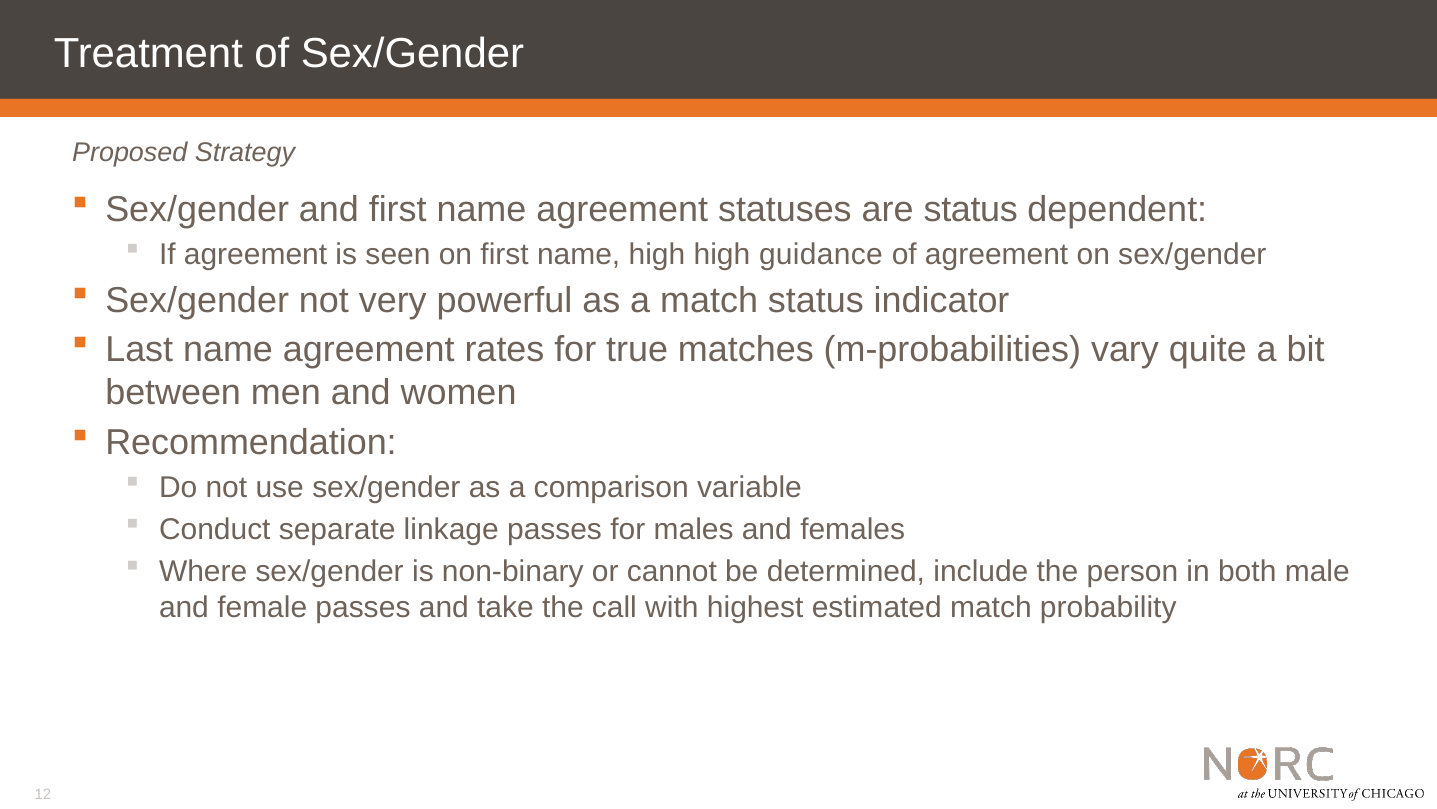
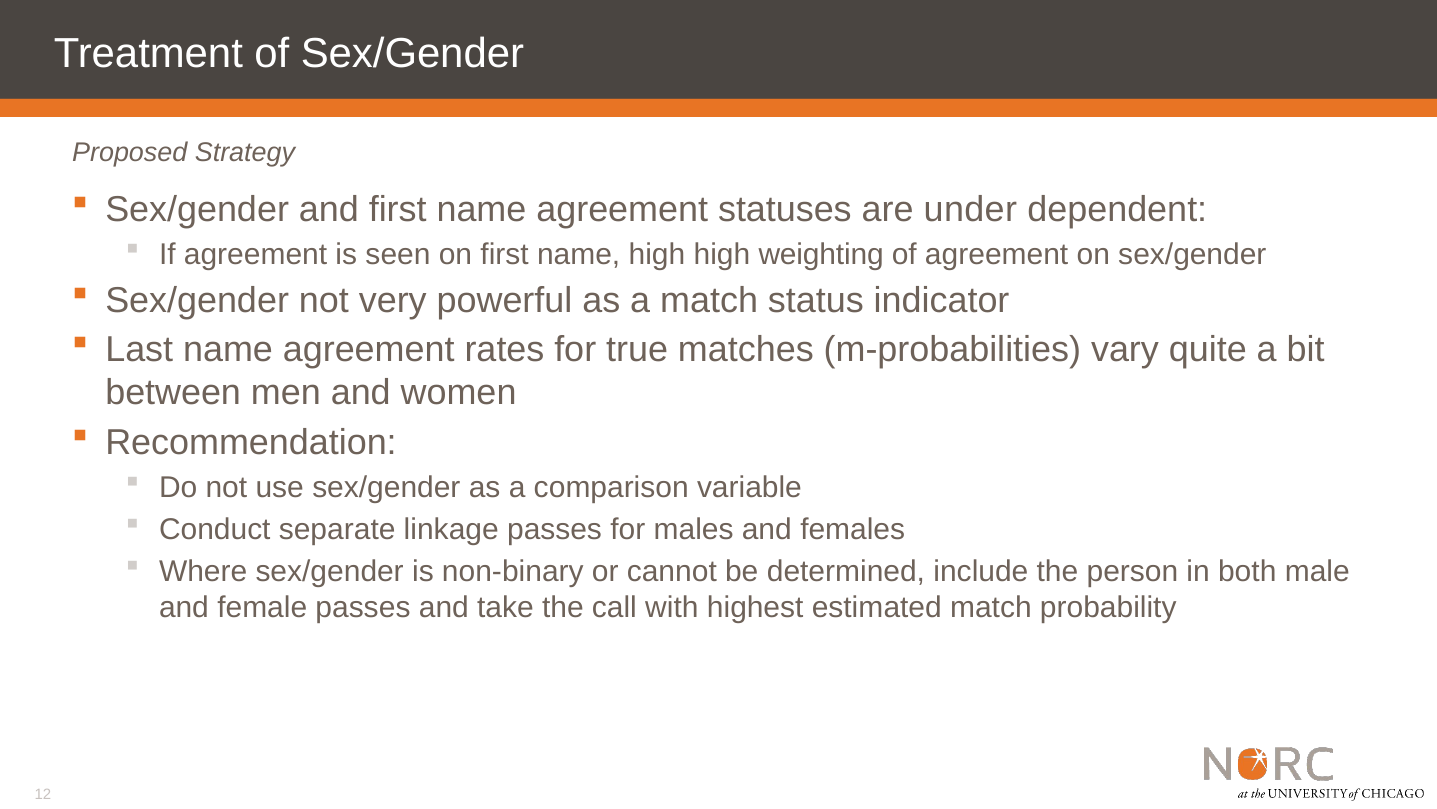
are status: status -> under (970, 209)
guidance: guidance -> weighting (821, 255)
